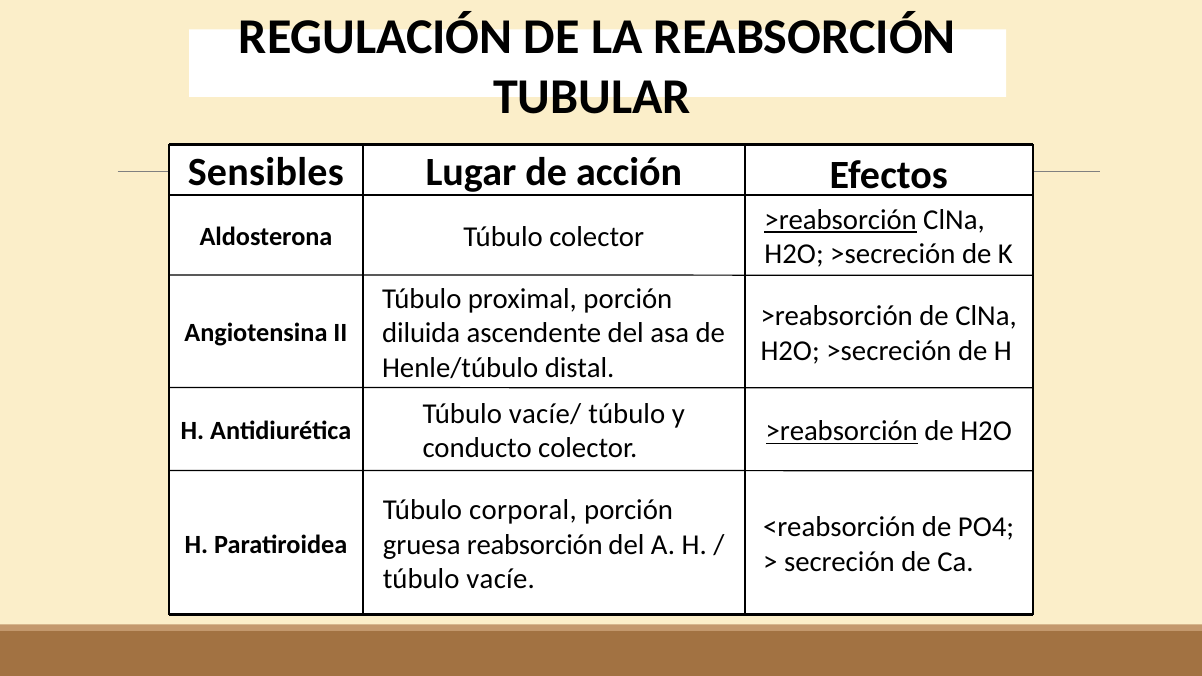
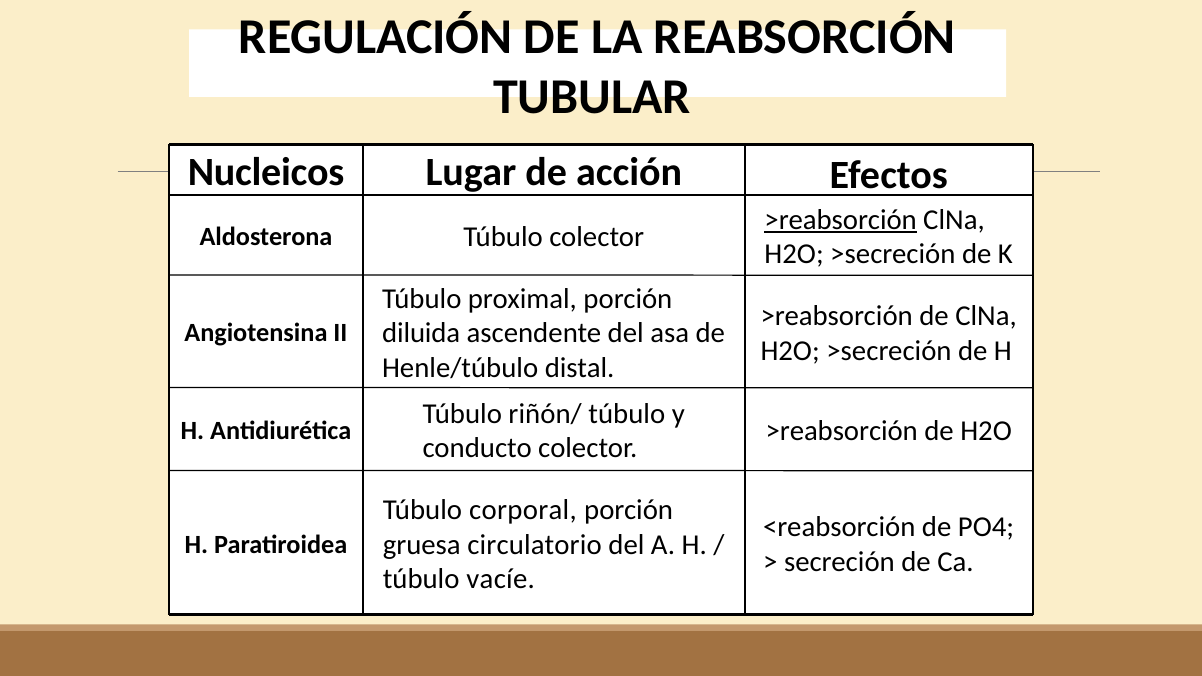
Sensibles: Sensibles -> Nucleicos (266, 172)
vacíe/: vacíe/ -> riñón/ (545, 414)
>reabsorción underline: present -> none (842, 431)
gruesa reabsorción: reabsorción -> circulatorio (535, 545)
